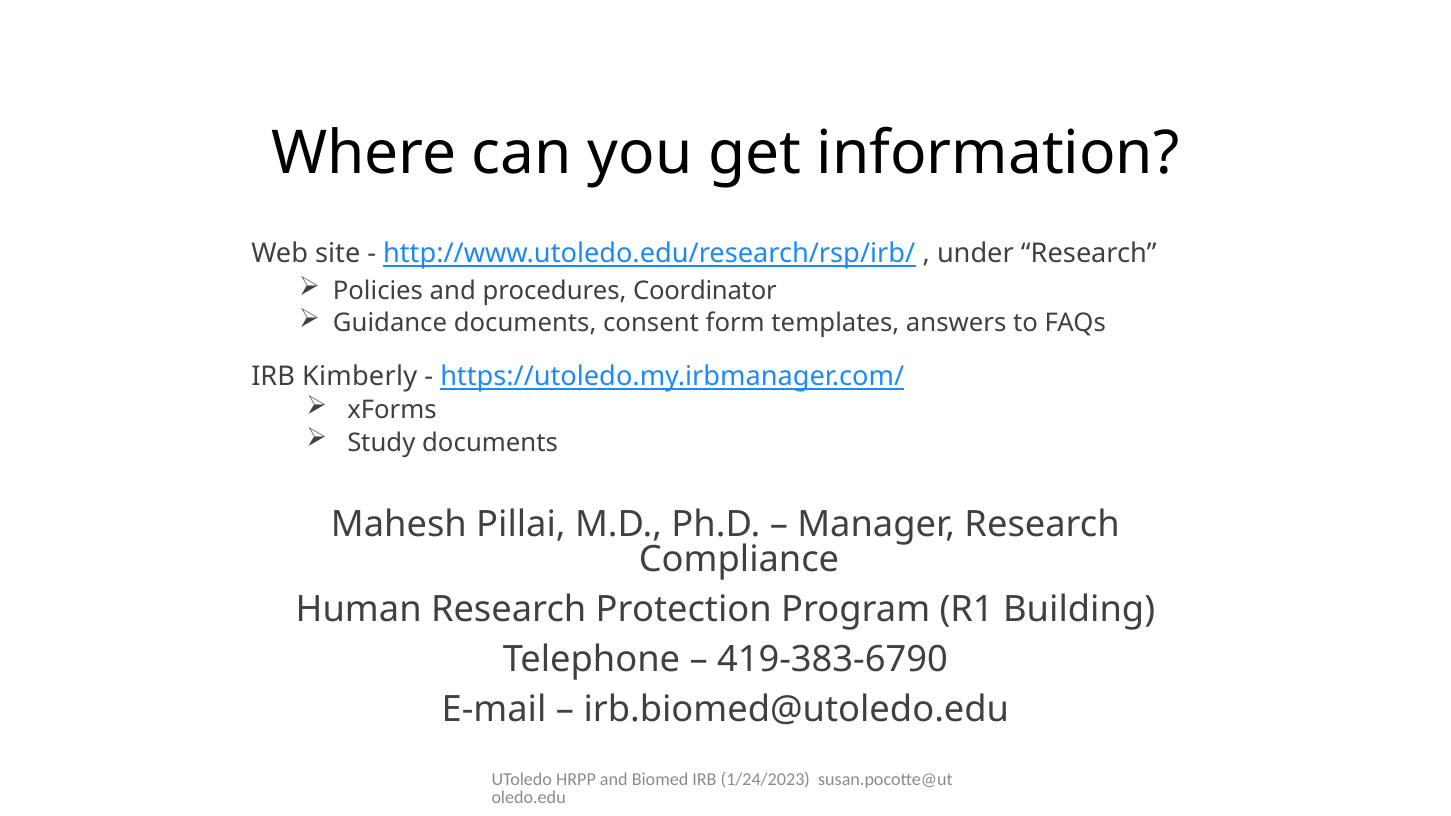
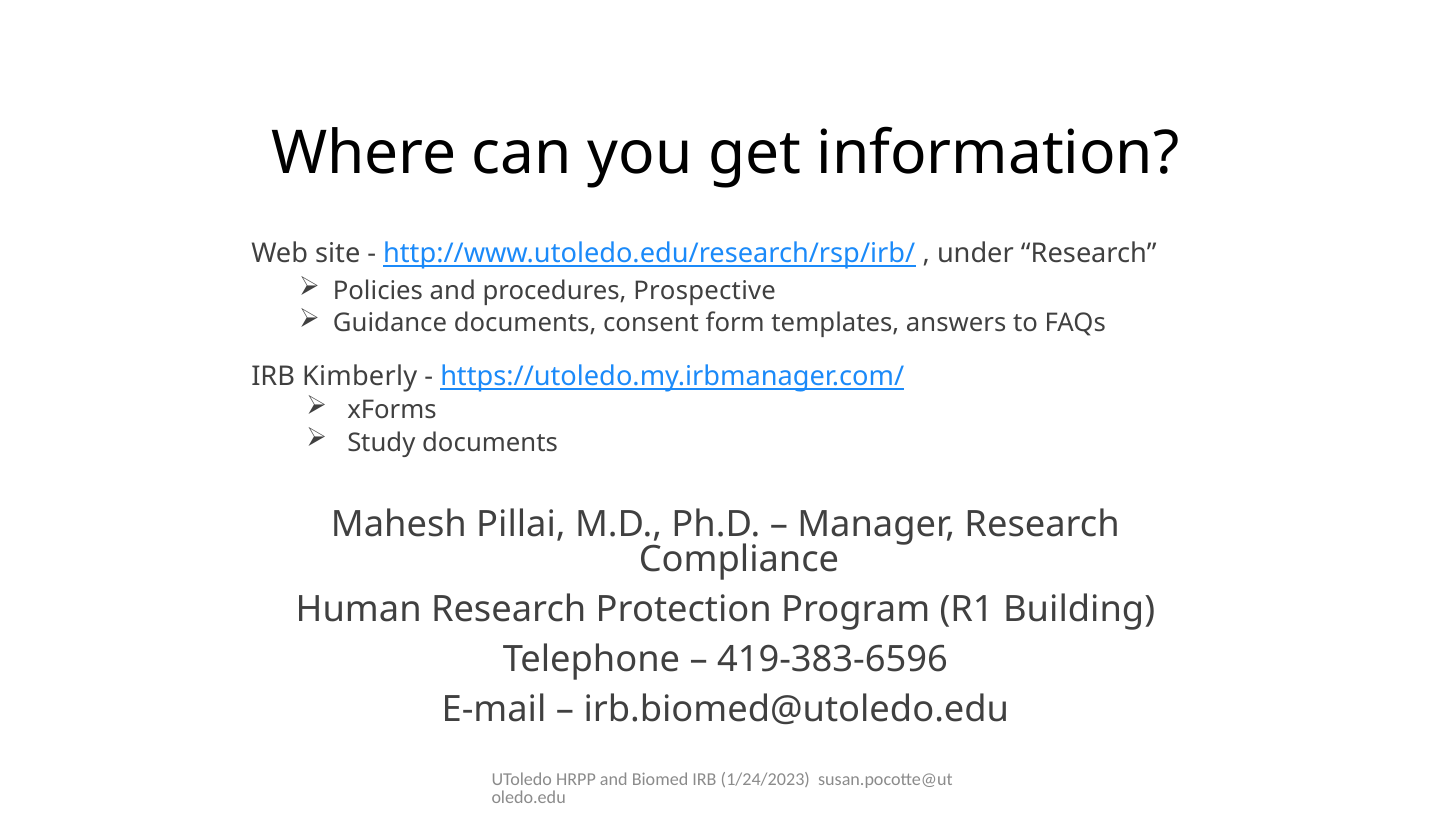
Coordinator: Coordinator -> Prospective (705, 291)
419-383-6790: 419-383-6790 -> 419-383-6596 (832, 660)
